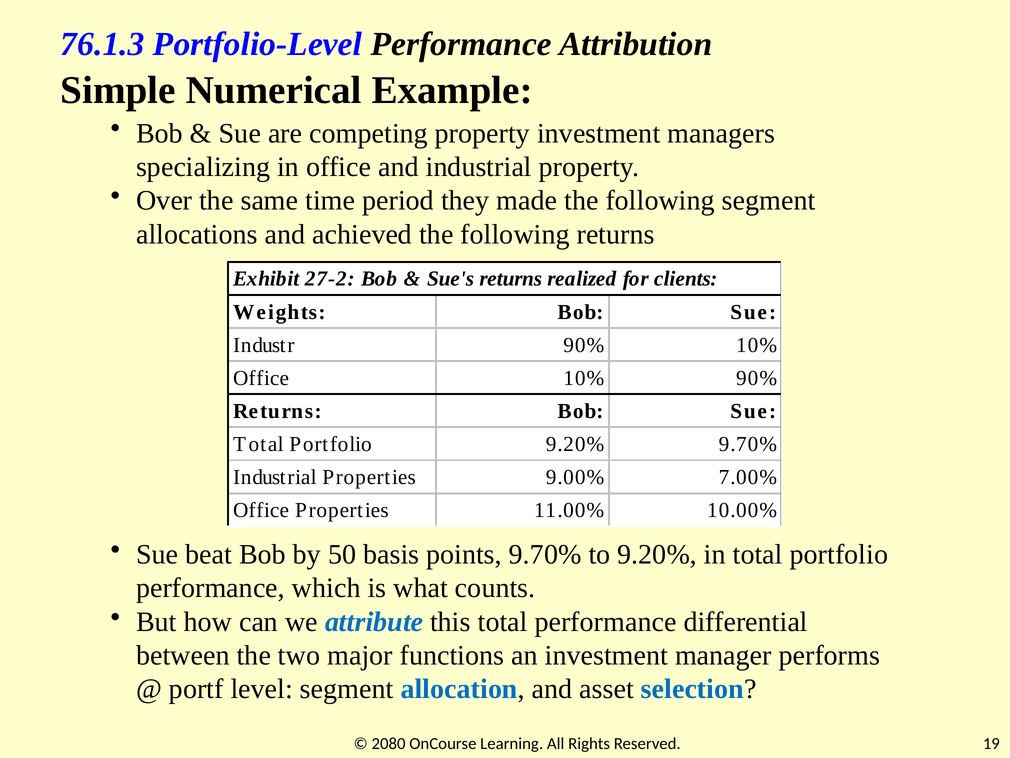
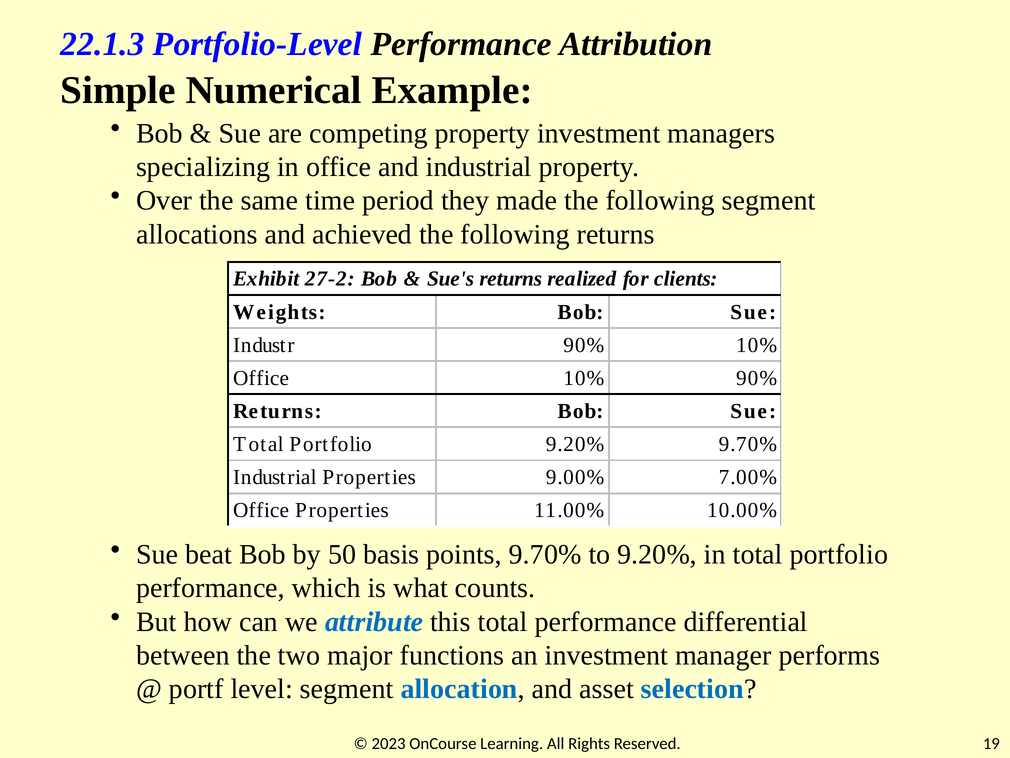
76.1.3: 76.1.3 -> 22.1.3 (103, 44)
2080: 2080 -> 2023 (389, 743)
